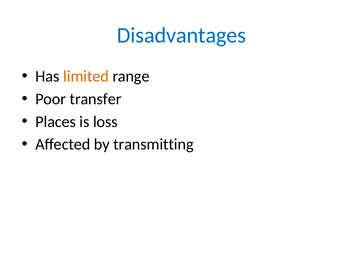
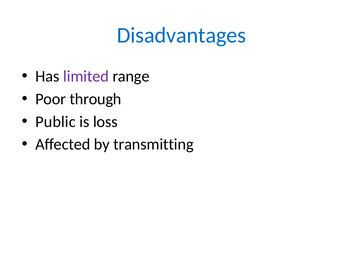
limited colour: orange -> purple (86, 76)
transfer: transfer -> through (96, 99)
Places: Places -> Public (56, 121)
